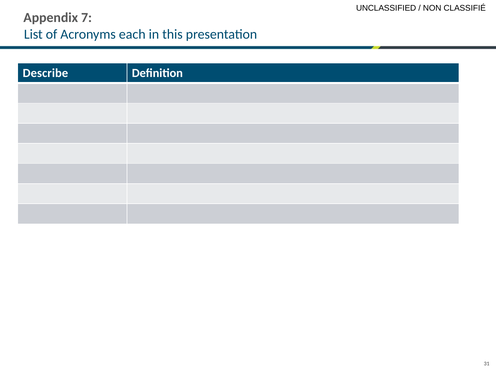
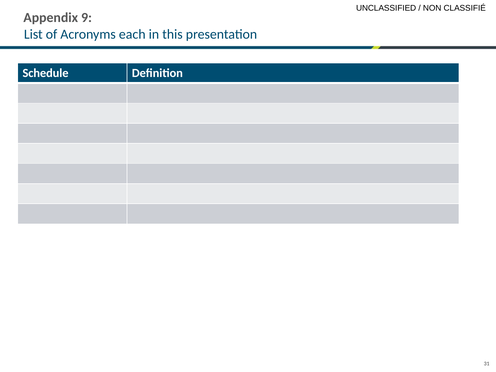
7: 7 -> 9 (87, 18)
Describe: Describe -> Schedule (46, 73)
